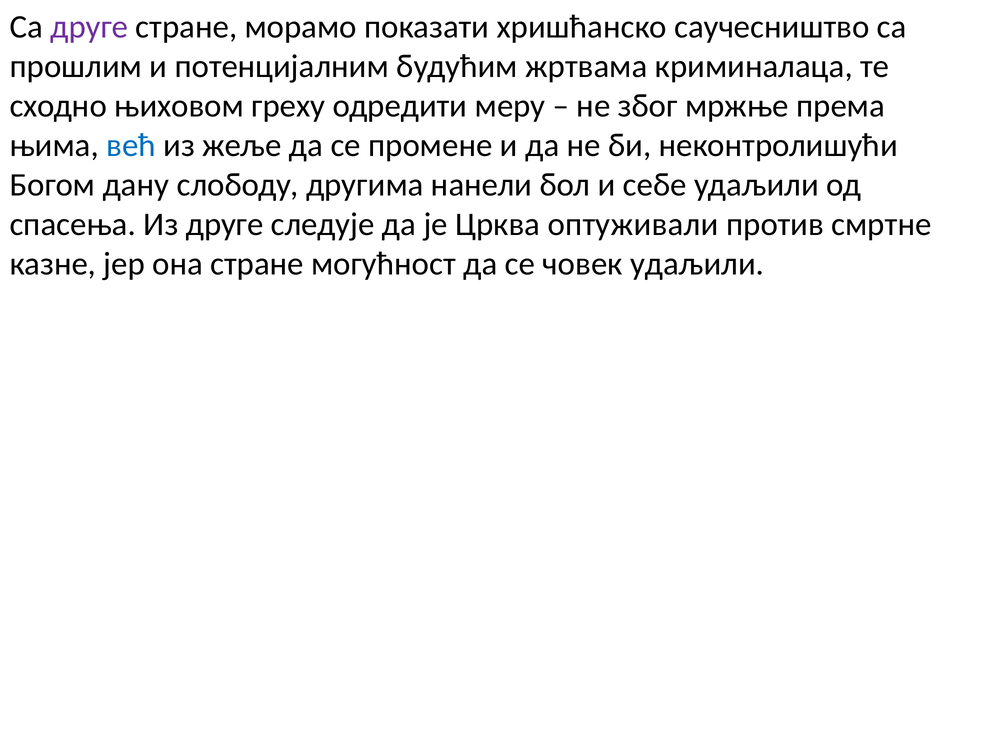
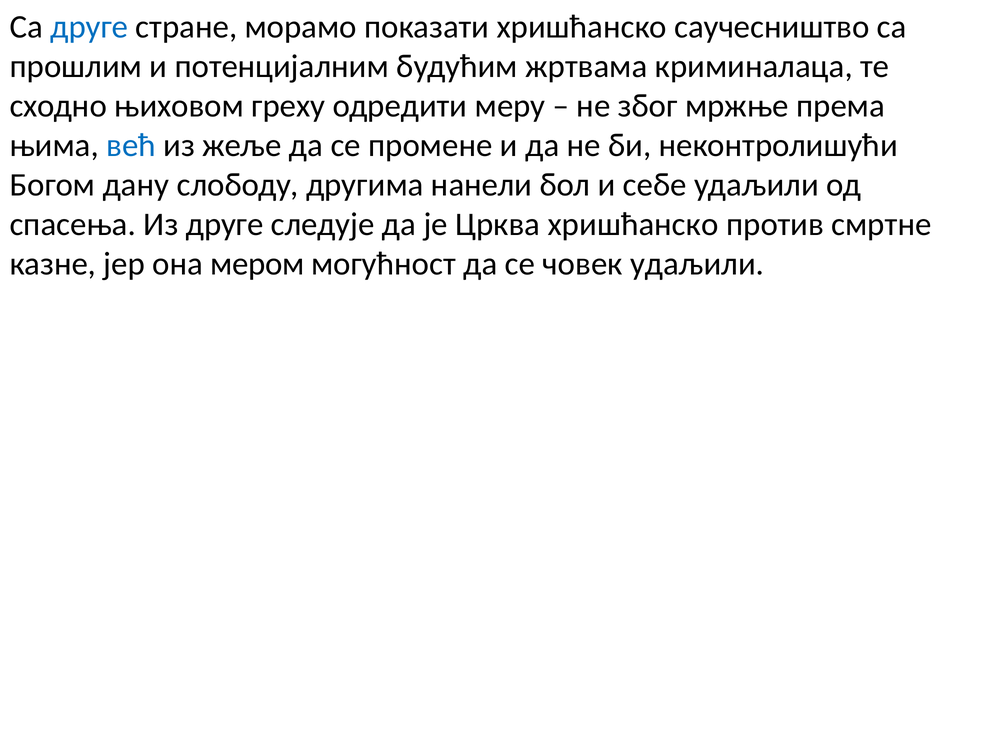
друге colour: purple -> blue (89, 27)
Црква оптуживали: оптуживали -> хришћанско (633, 224)
она стране: стране -> мером (257, 264)
